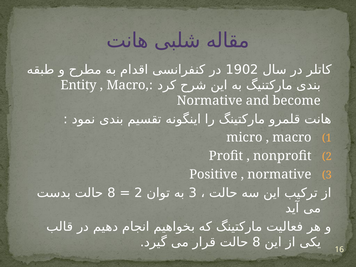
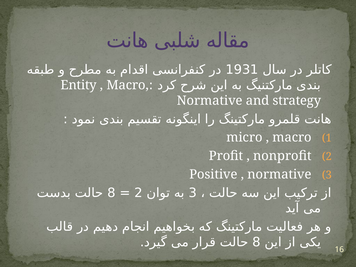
1902: 1902 -> 1931 (242, 70)
become: become -> strategy (297, 101)
